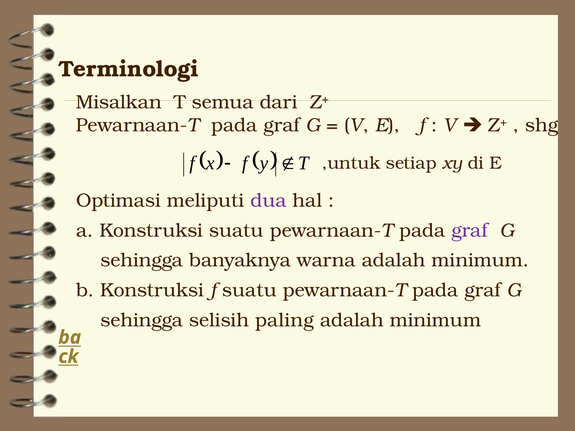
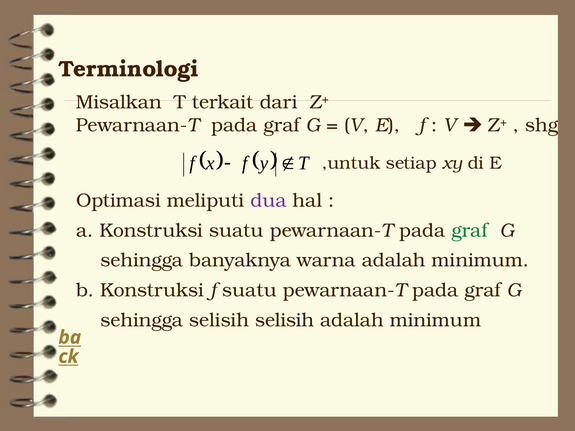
semua: semua -> terkait (223, 102)
graf colour: purple -> green (469, 231)
selisih paling: paling -> selisih (285, 320)
